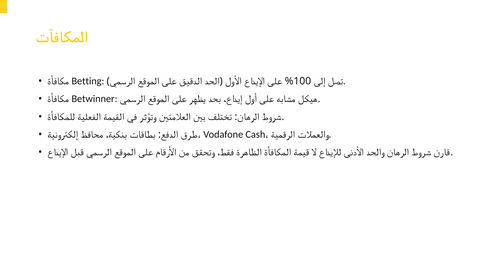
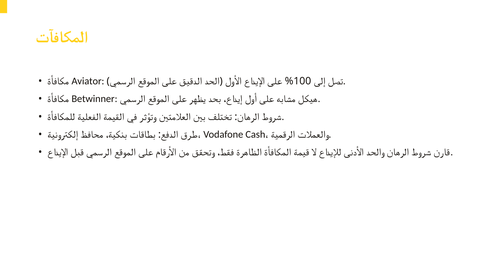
Betting: Betting -> Aviator (88, 81)
